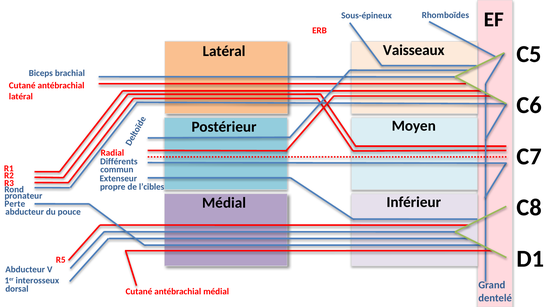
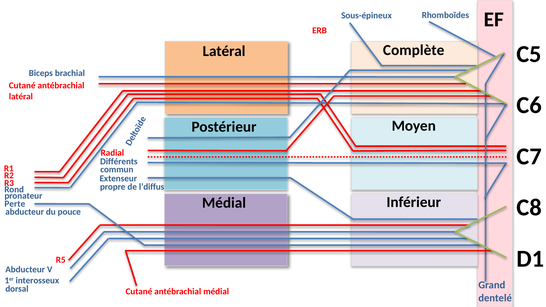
Vaisseaux: Vaisseaux -> Complète (414, 50)
l’cibles: l’cibles -> l’diffus (152, 187)
